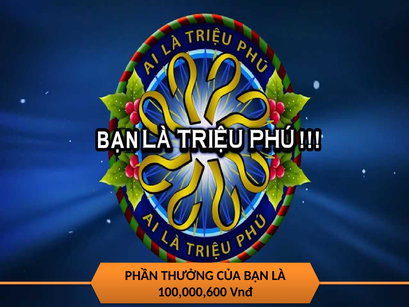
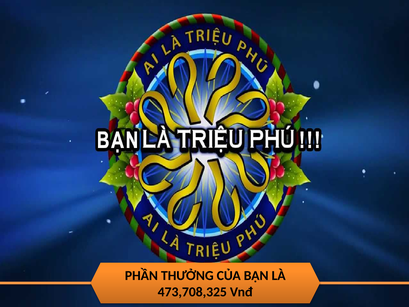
100,000,600: 100,000,600 -> 473,708,325 (192, 292)
